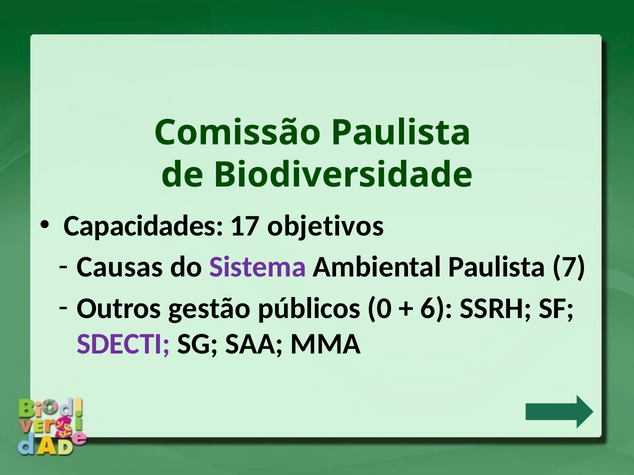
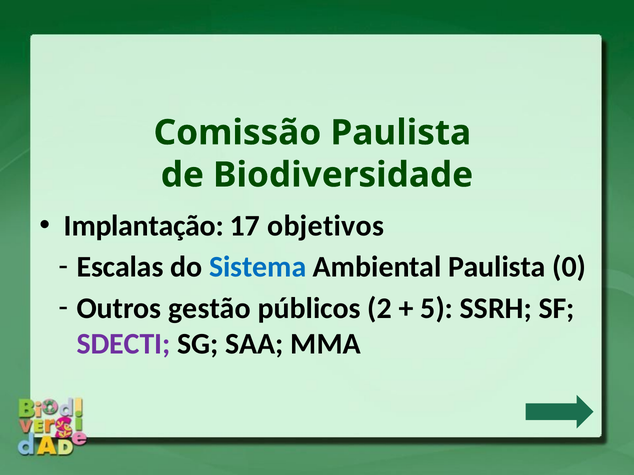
Capacidades: Capacidades -> Implantação (144, 226)
Causas: Causas -> Escalas (120, 267)
Sistema colour: purple -> blue (258, 267)
7: 7 -> 0 (569, 267)
0: 0 -> 2 (380, 308)
6: 6 -> 5 (437, 308)
